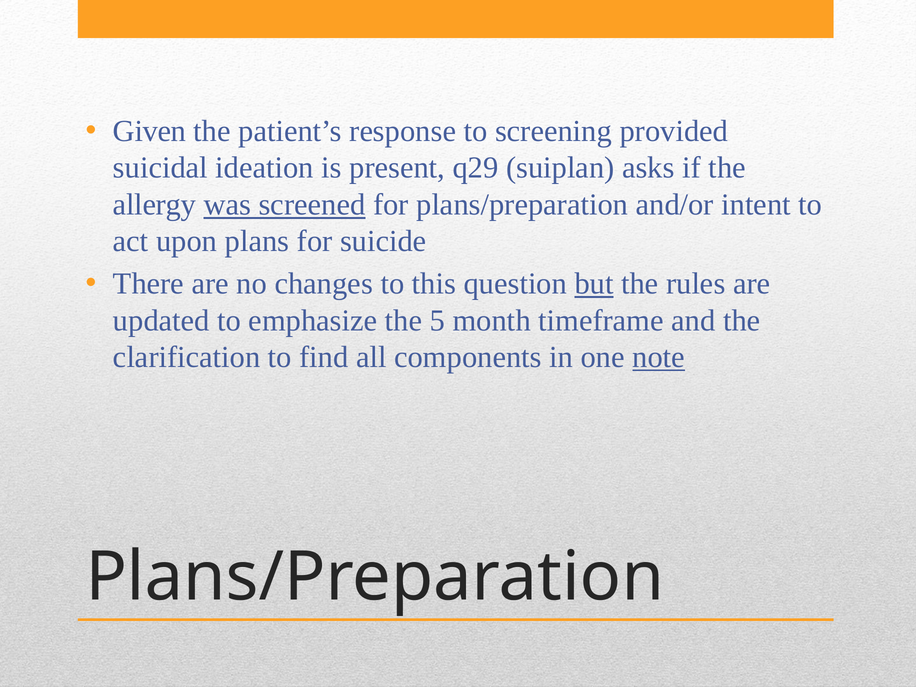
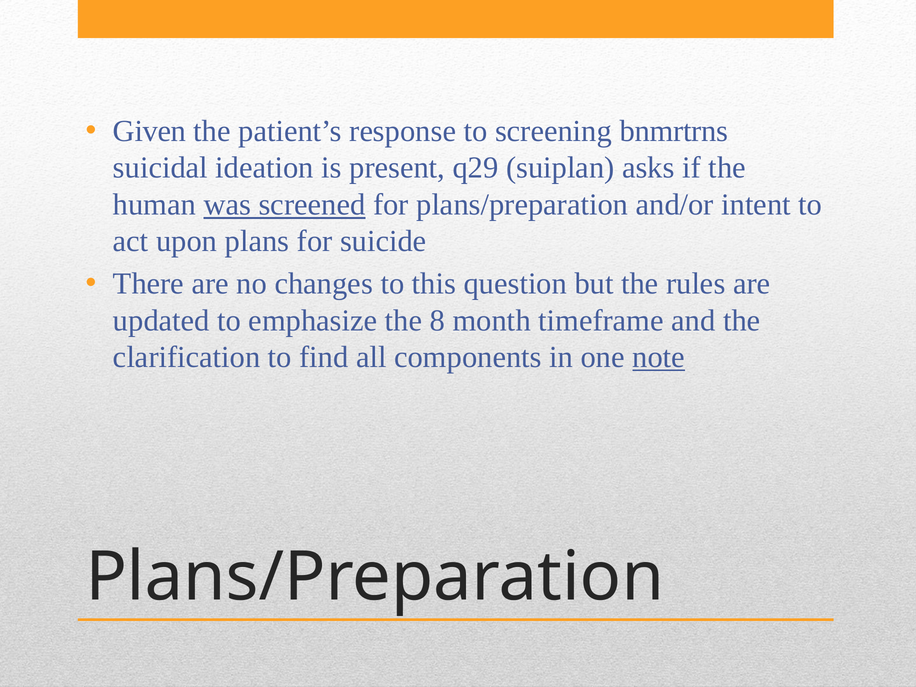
provided: provided -> bnmrtrns (674, 131)
allergy: allergy -> human (154, 204)
but underline: present -> none (594, 284)
5: 5 -> 8 (437, 320)
